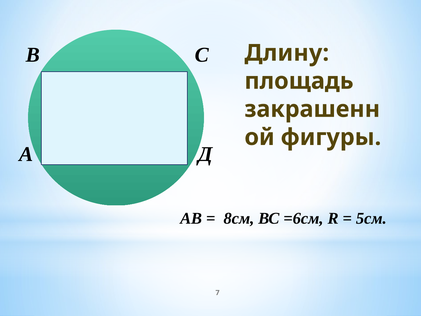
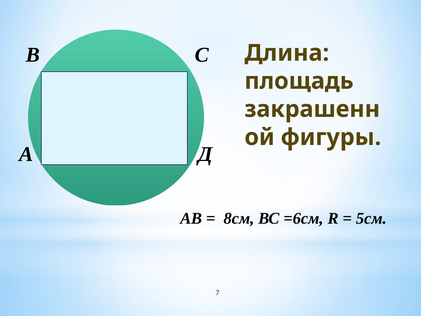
Длину: Длину -> Длина (287, 53)
